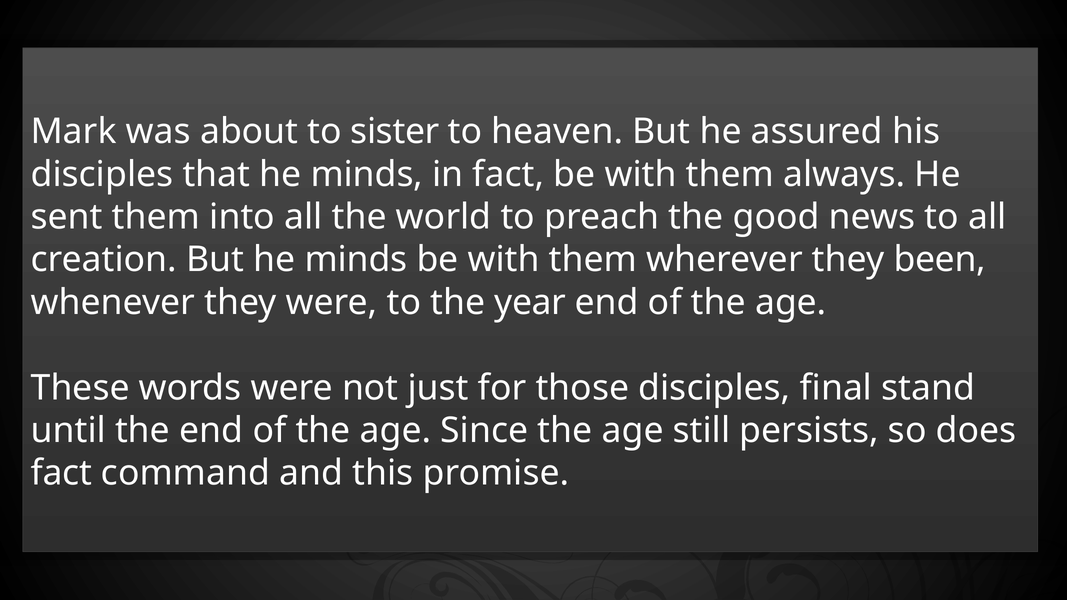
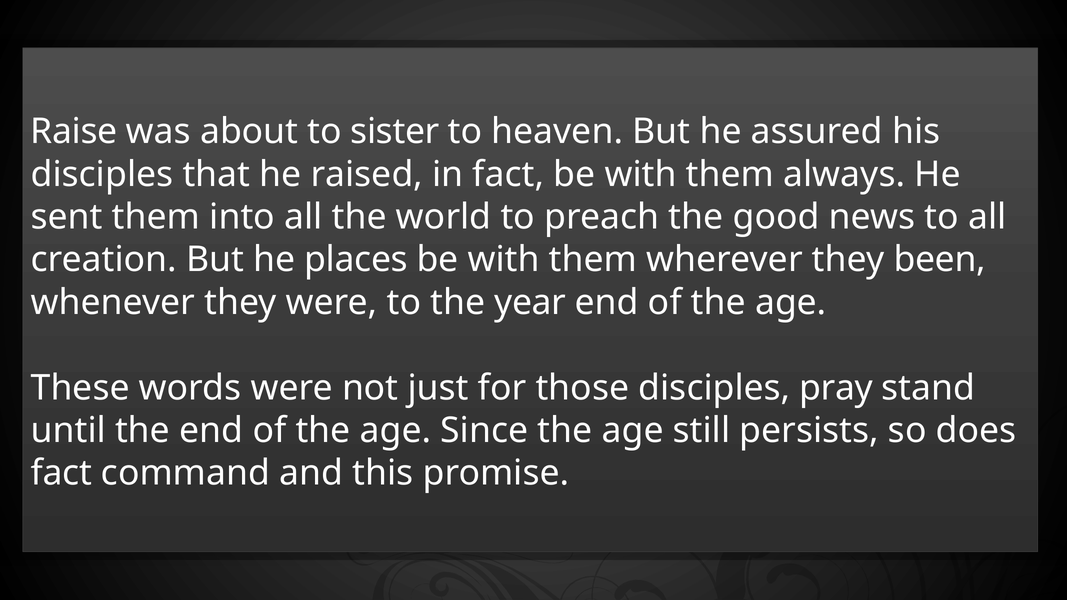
Mark: Mark -> Raise (74, 132)
that he minds: minds -> raised (367, 175)
But he minds: minds -> places (356, 260)
final: final -> pray (836, 388)
